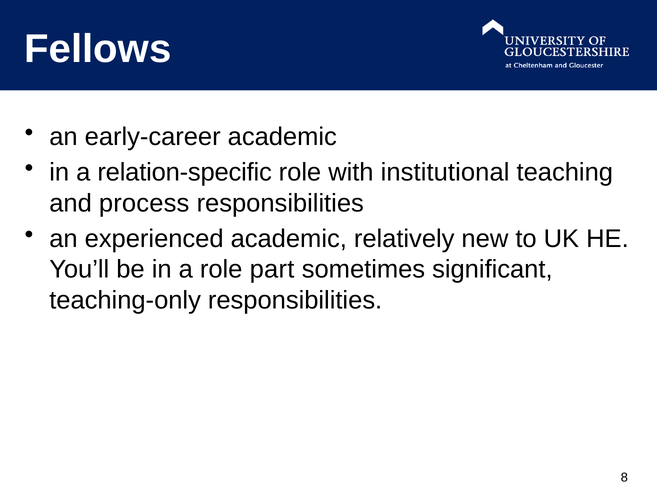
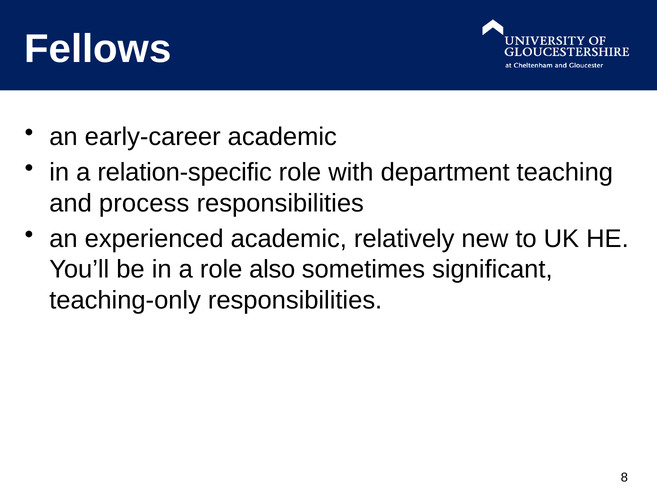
institutional: institutional -> department (445, 173)
part: part -> also (272, 270)
